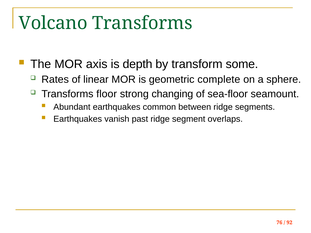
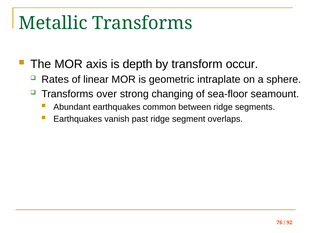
Volcano: Volcano -> Metallic (53, 23)
some: some -> occur (242, 64)
complete: complete -> intraplate (219, 80)
floor: floor -> over (107, 94)
